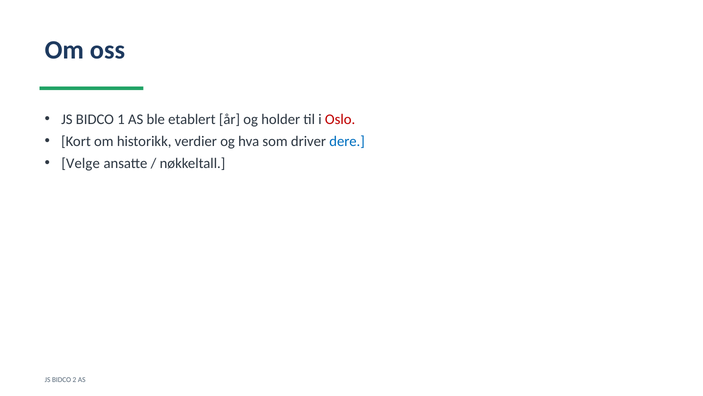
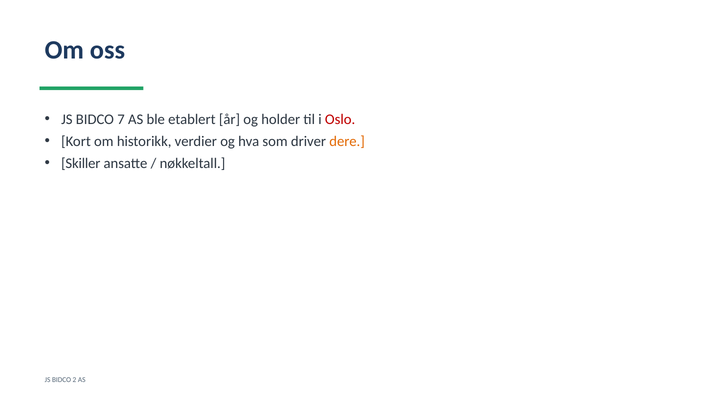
1: 1 -> 7 (121, 119)
dere colour: blue -> orange (347, 141)
Velge: Velge -> Skiller (81, 163)
